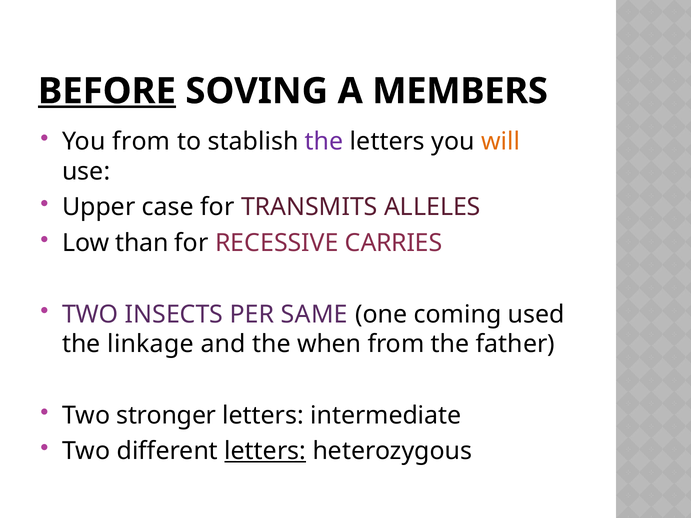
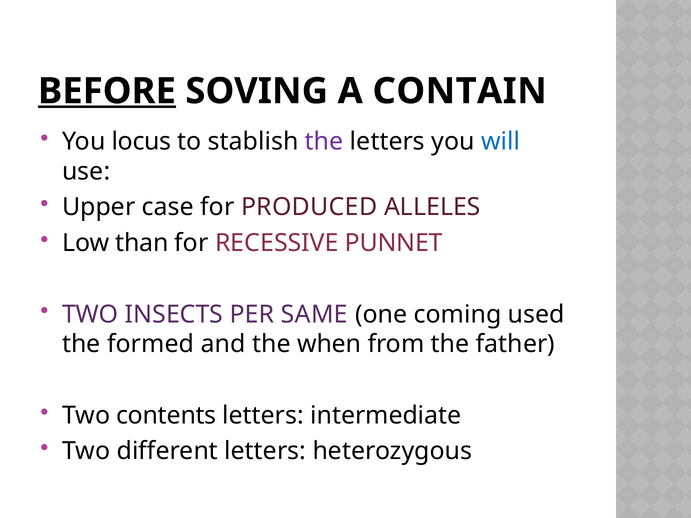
MEMBERS: MEMBERS -> CONTAIN (460, 91)
You from: from -> locus (141, 142)
will colour: orange -> blue (501, 142)
TRANSMITS: TRANSMITS -> PRODUCED (309, 207)
CARRIES: CARRIES -> PUNNET (394, 243)
linkage: linkage -> formed (151, 344)
stronger: stronger -> contents (166, 416)
letters underline: present -> none (265, 451)
